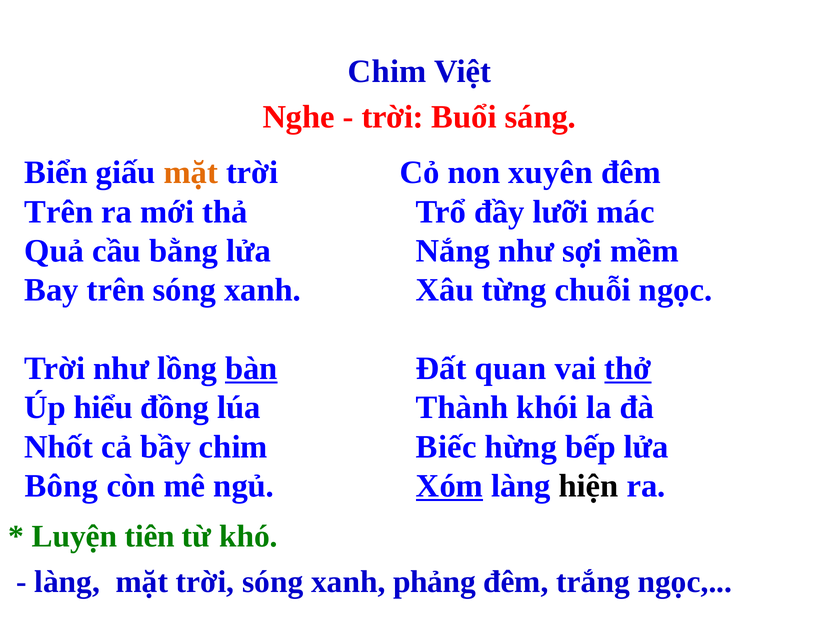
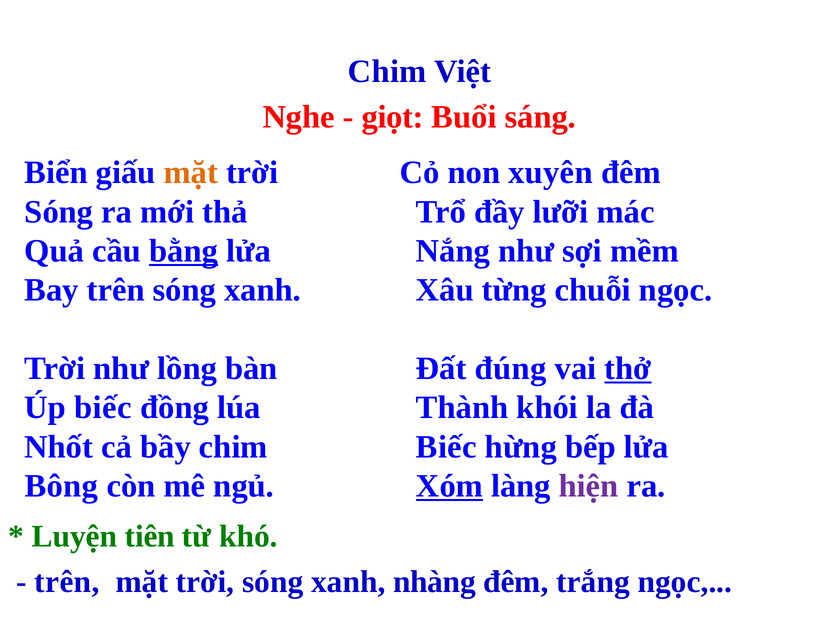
trời: trời -> giọt (393, 117)
Trên: Trên -> Sóng (59, 212)
bằng underline: none -> present (184, 251)
bàn underline: present -> none (251, 369)
quan: quan -> đúng (511, 369)
Úp hiểu: hiểu -> biếc (103, 408)
hiện colour: black -> purple (589, 486)
làng: làng -> trên (67, 582)
phảng: phảng -> nhàng (434, 582)
